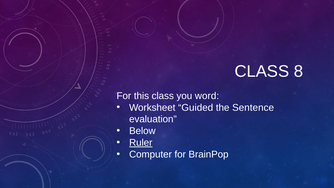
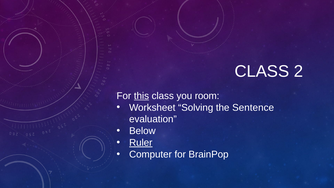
8: 8 -> 2 (298, 71)
this underline: none -> present (141, 96)
word: word -> room (207, 96)
Guided: Guided -> Solving (196, 107)
